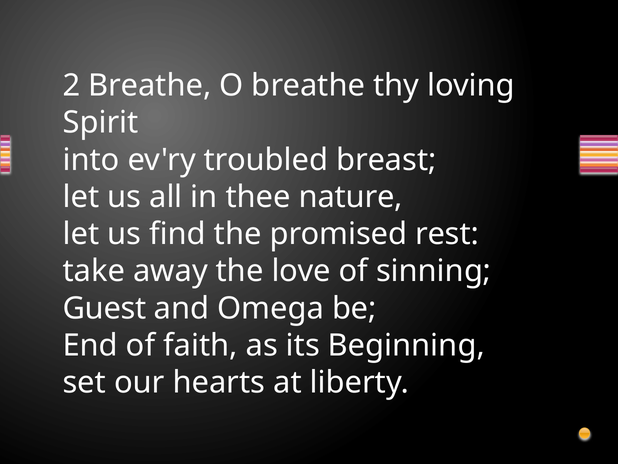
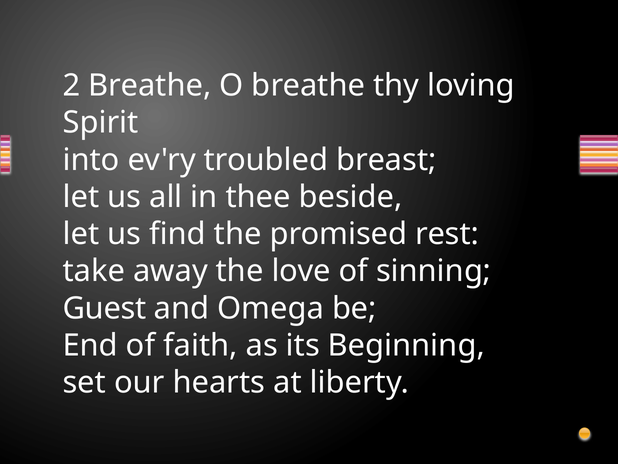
nature: nature -> beside (351, 197)
